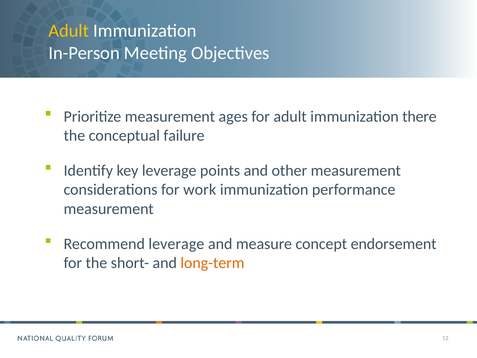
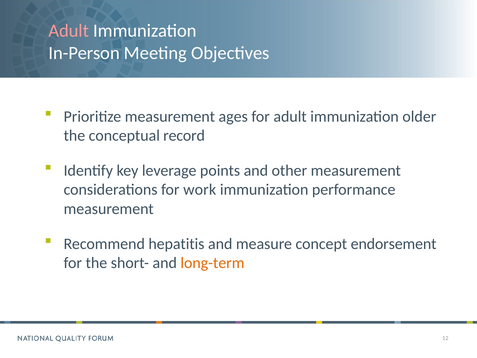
Adult colour: yellow -> pink (69, 31)
there: there -> older (419, 116)
failure: failure -> record (184, 135)
Recommend leverage: leverage -> hepatitis (176, 244)
